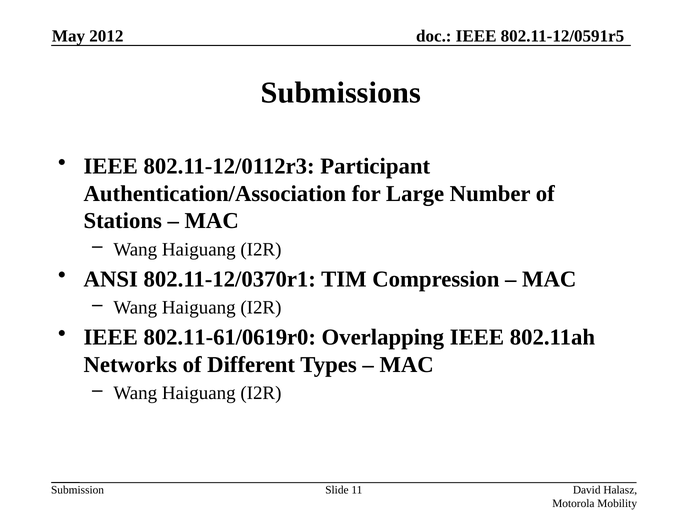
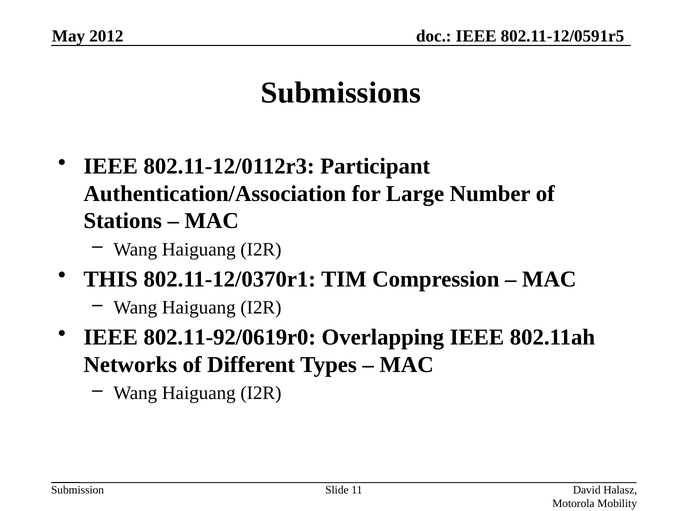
ANSI: ANSI -> THIS (111, 279)
802.11-61/0619r0: 802.11-61/0619r0 -> 802.11-92/0619r0 (230, 338)
